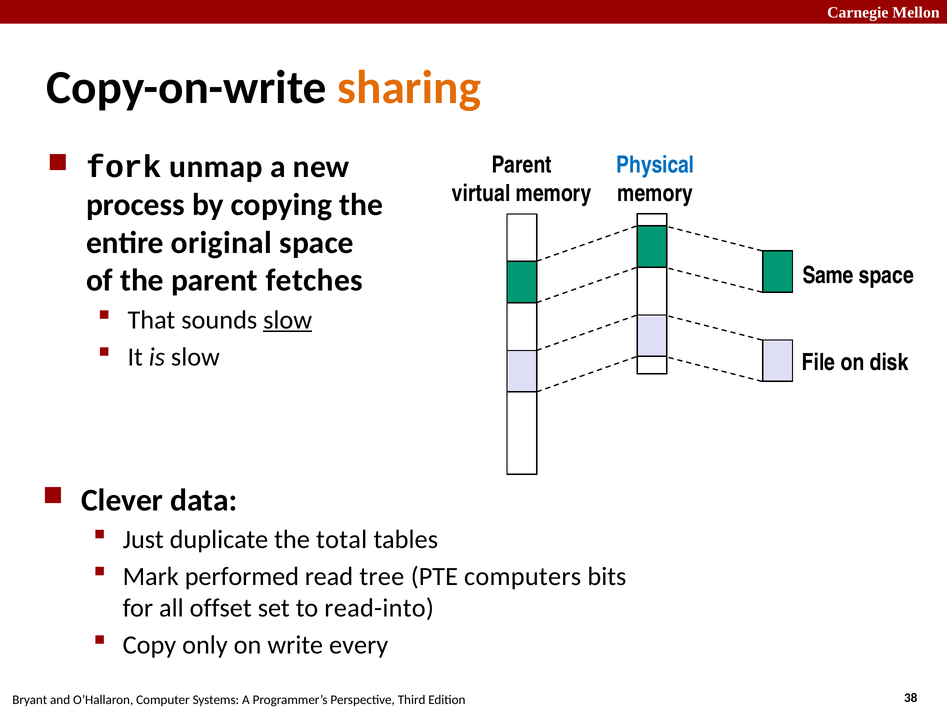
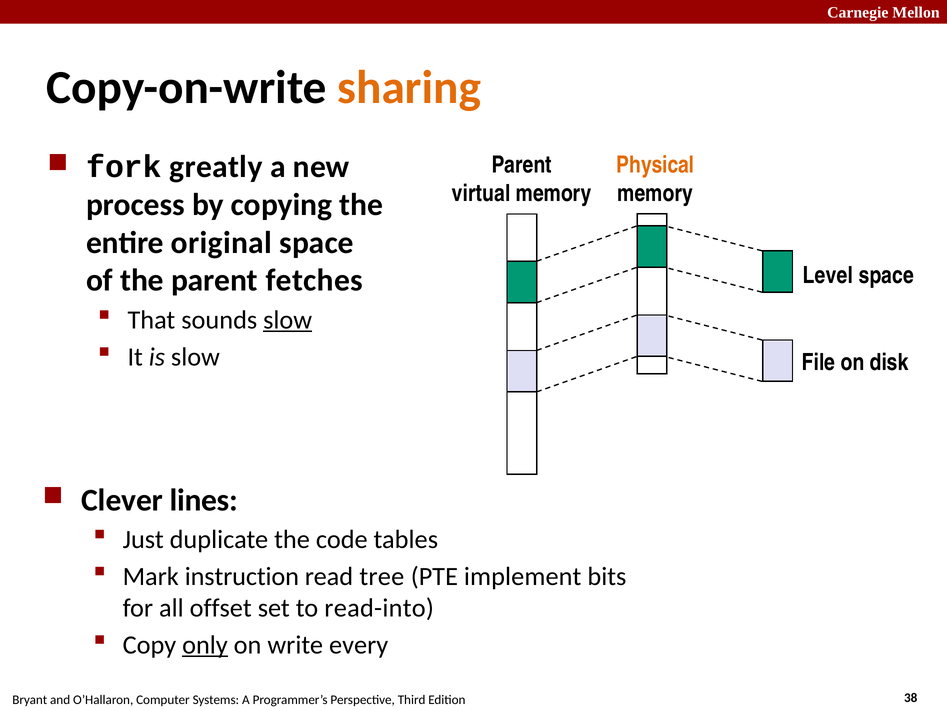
unmap: unmap -> greatly (216, 167)
Physical colour: blue -> orange (655, 165)
Same: Same -> Level (828, 276)
data: data -> lines (204, 500)
total: total -> code (342, 540)
performed: performed -> instruction (242, 577)
computers: computers -> implement (523, 577)
only underline: none -> present (205, 645)
